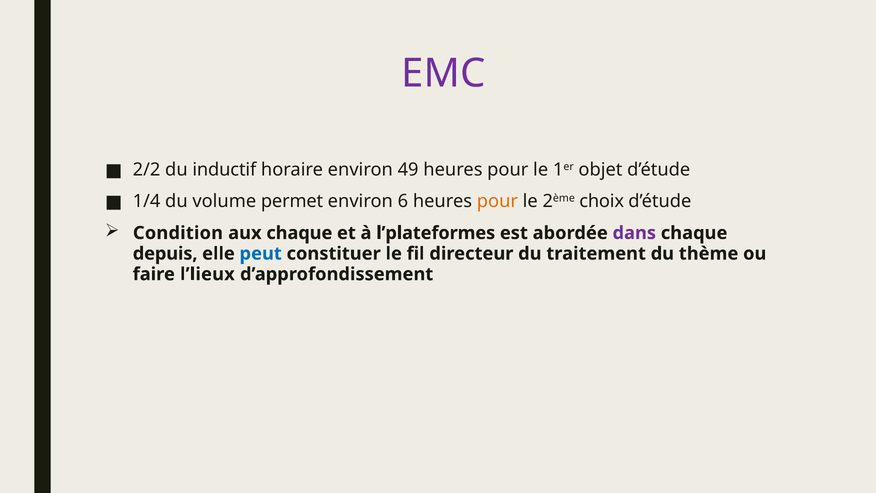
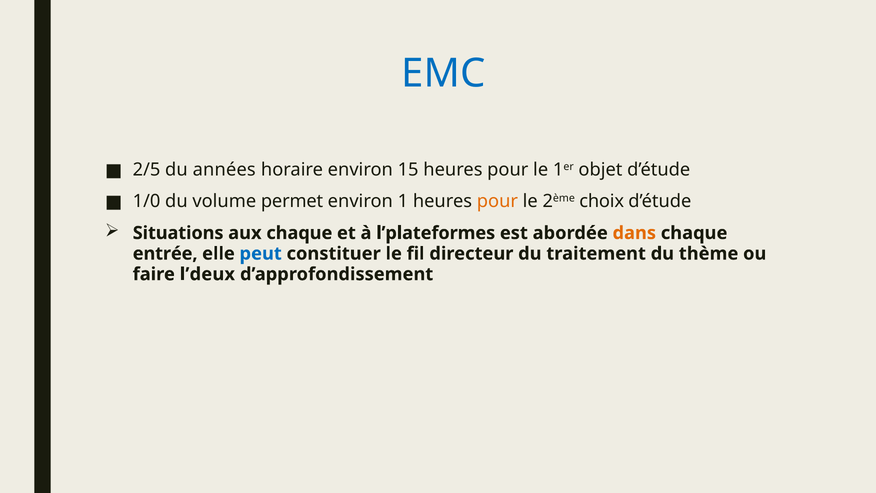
EMC colour: purple -> blue (443, 74)
2/2: 2/2 -> 2/5 (147, 170)
inductif: inductif -> années (224, 170)
49: 49 -> 15 (408, 170)
1/4: 1/4 -> 1/0 (147, 201)
6: 6 -> 1 (403, 201)
Condition: Condition -> Situations (178, 233)
dans colour: purple -> orange (634, 233)
depuis: depuis -> entrée (165, 253)
l’lieux: l’lieux -> l’deux (207, 274)
